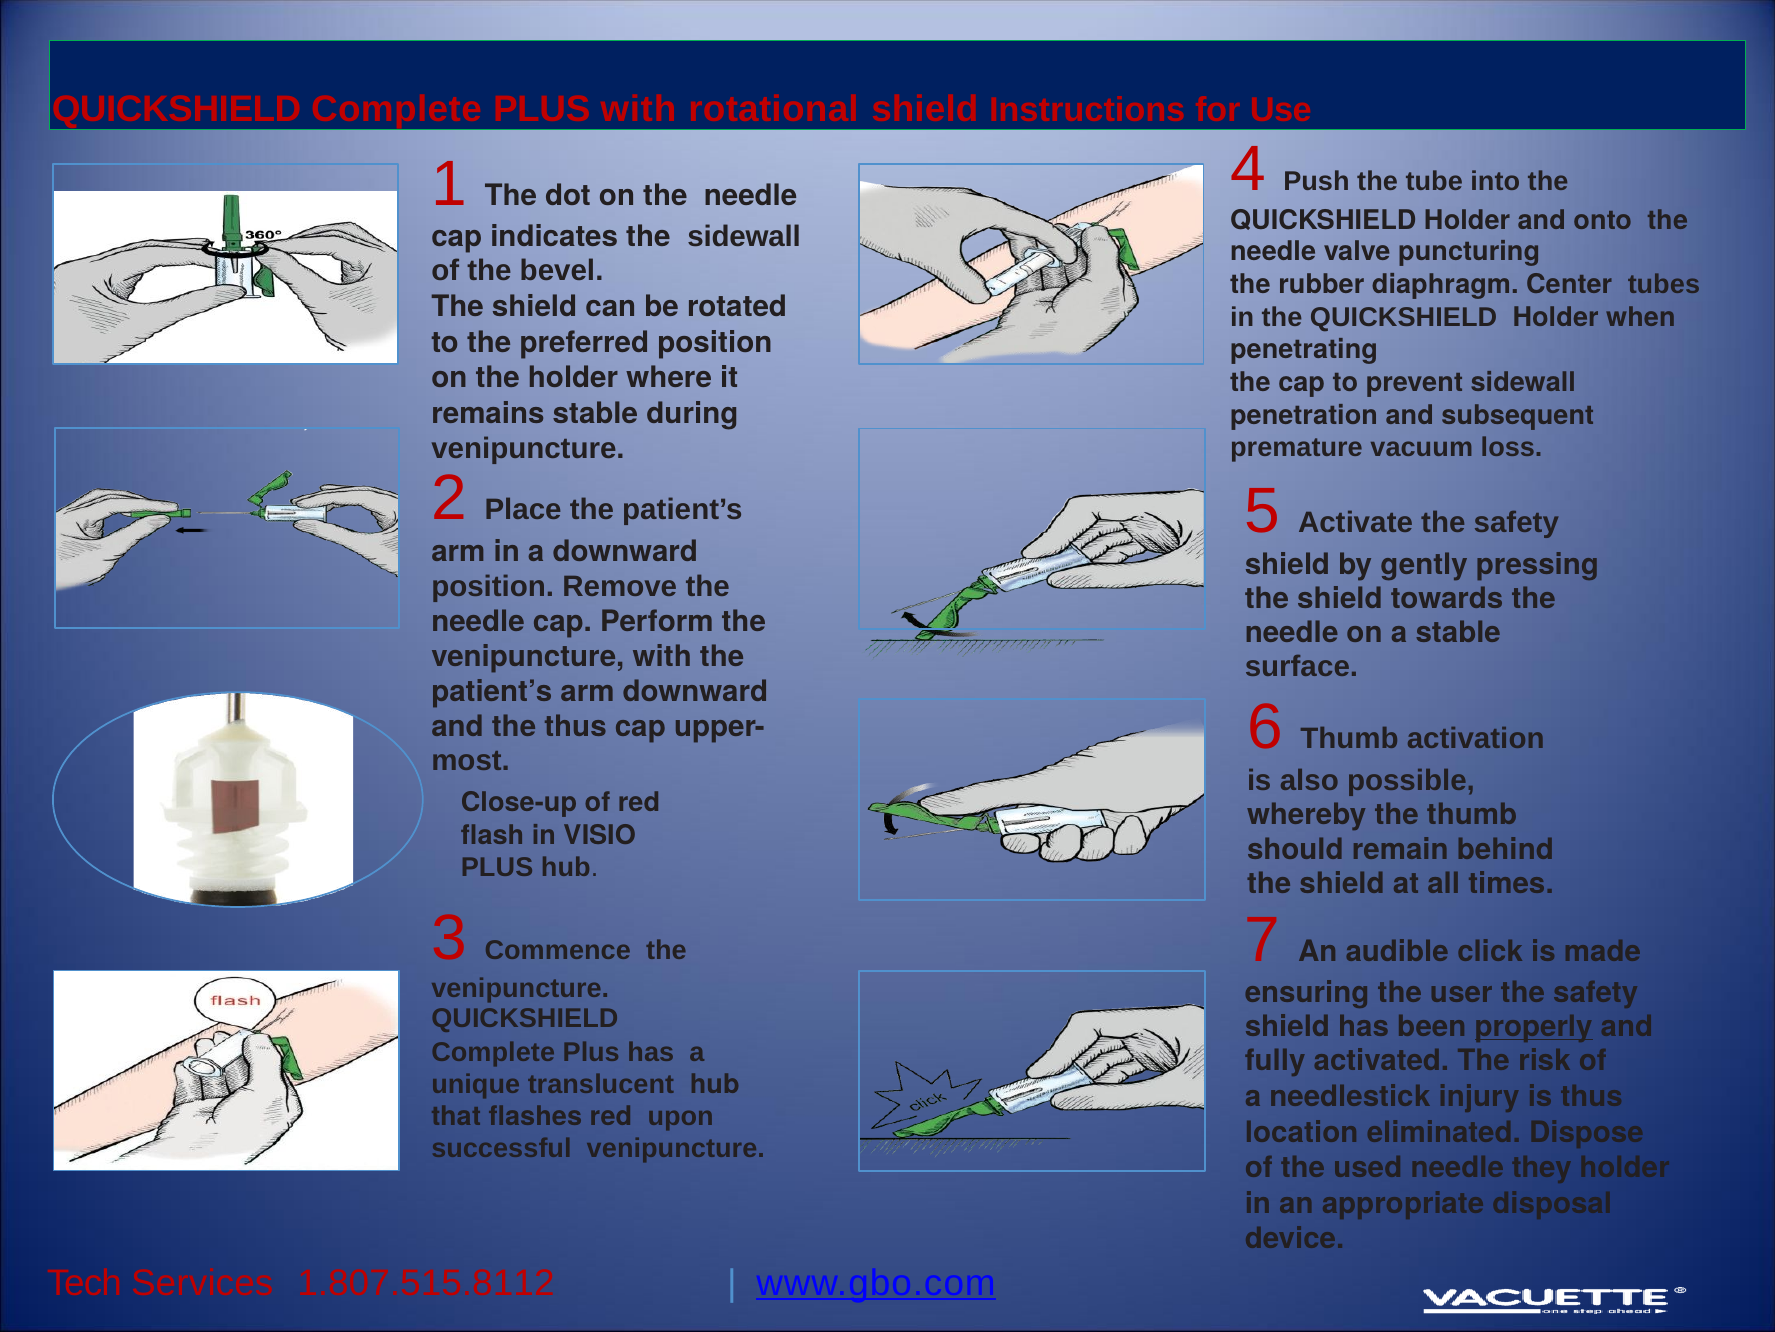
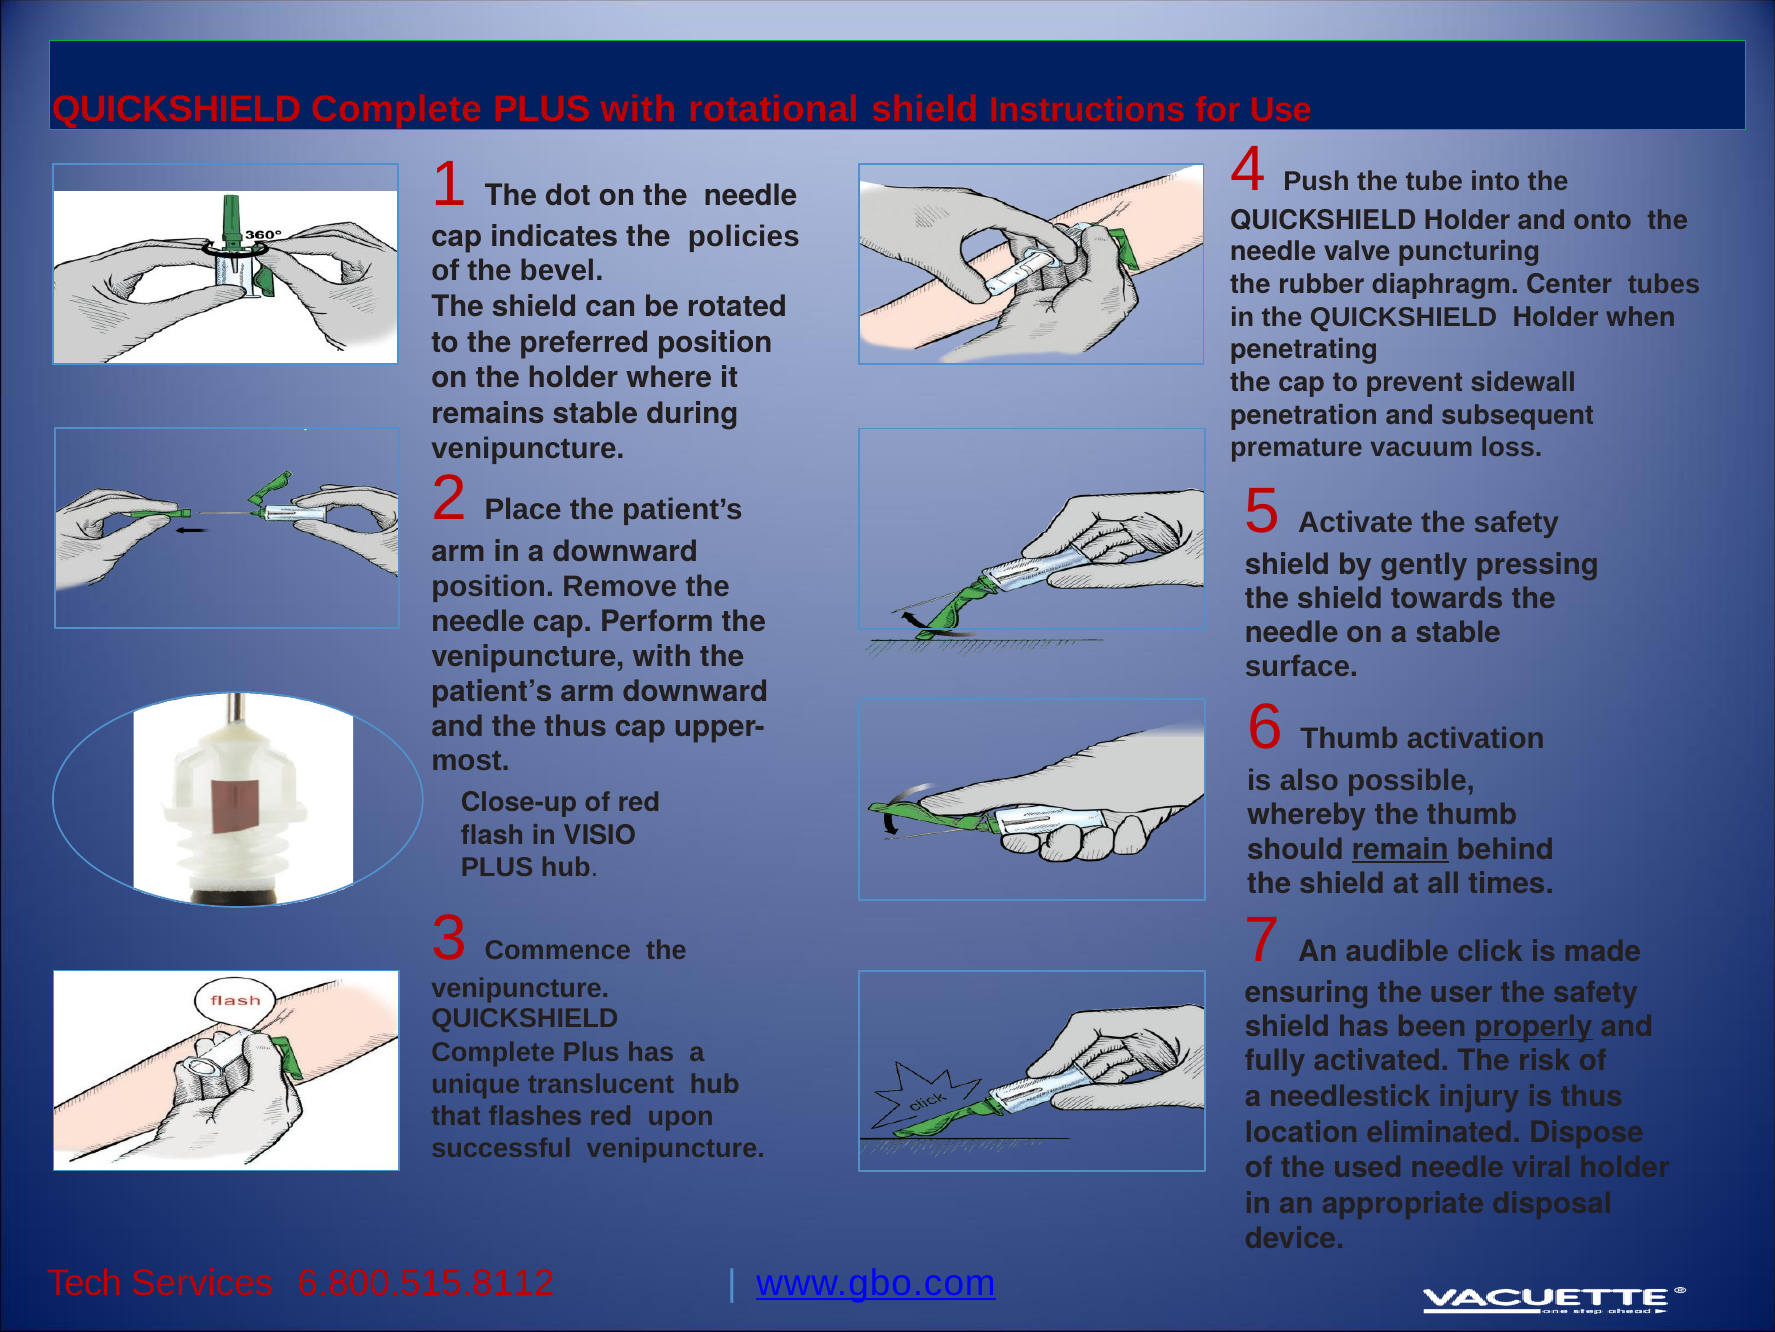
the sidewall: sidewall -> policies (744, 237)
remain underline: none -> present (1400, 849)
they: they -> viral (1542, 1167)
1.807.515.8112: 1.807.515.8112 -> 6.800.515.8112 (426, 1282)
